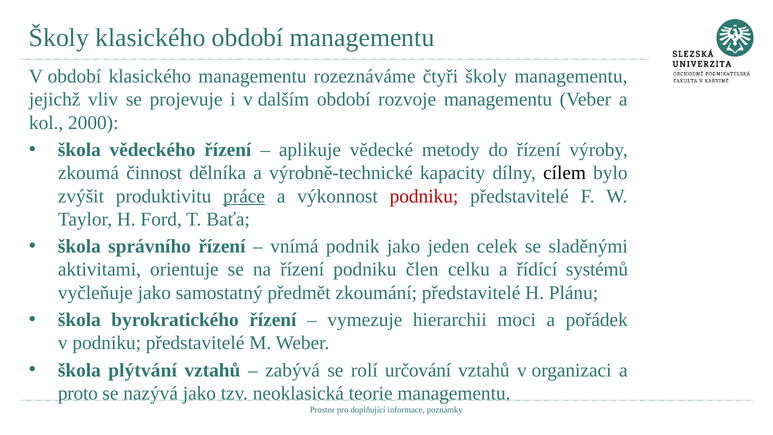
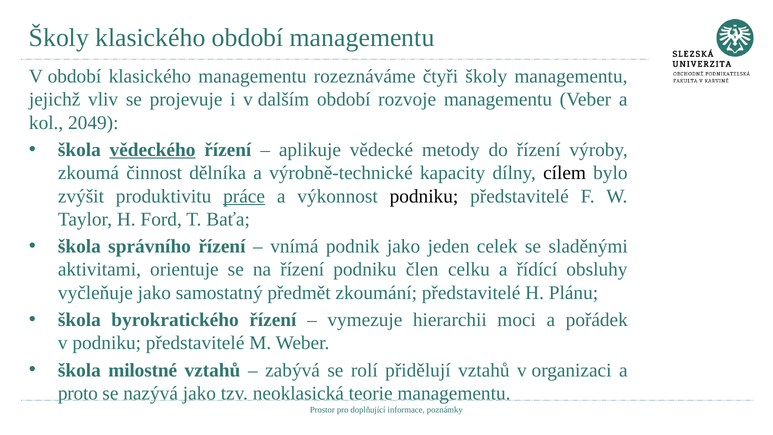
2000: 2000 -> 2049 (93, 123)
vědeckého underline: none -> present (153, 150)
podniku colour: red -> black (424, 196)
systémů: systémů -> obsluhy (597, 269)
plýtvání: plýtvání -> milostné (143, 370)
určování: určování -> přidělují (418, 370)
